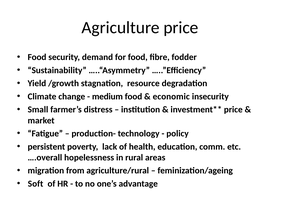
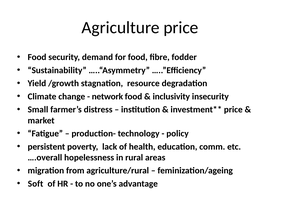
medium: medium -> network (107, 96)
economic: economic -> inclusivity (171, 96)
